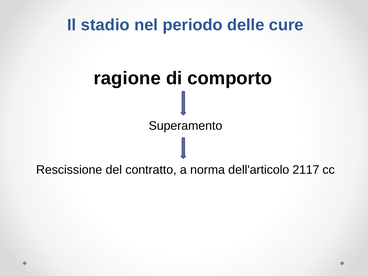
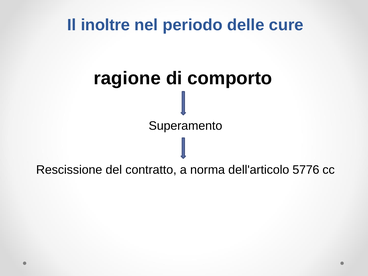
stadio: stadio -> inoltre (105, 25)
2117: 2117 -> 5776 (306, 170)
